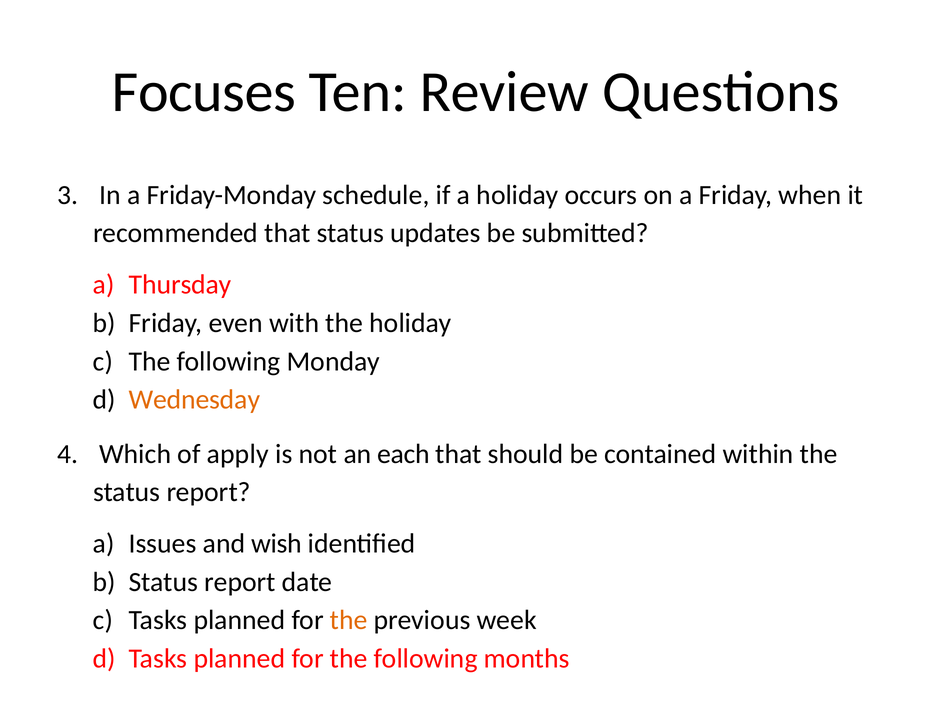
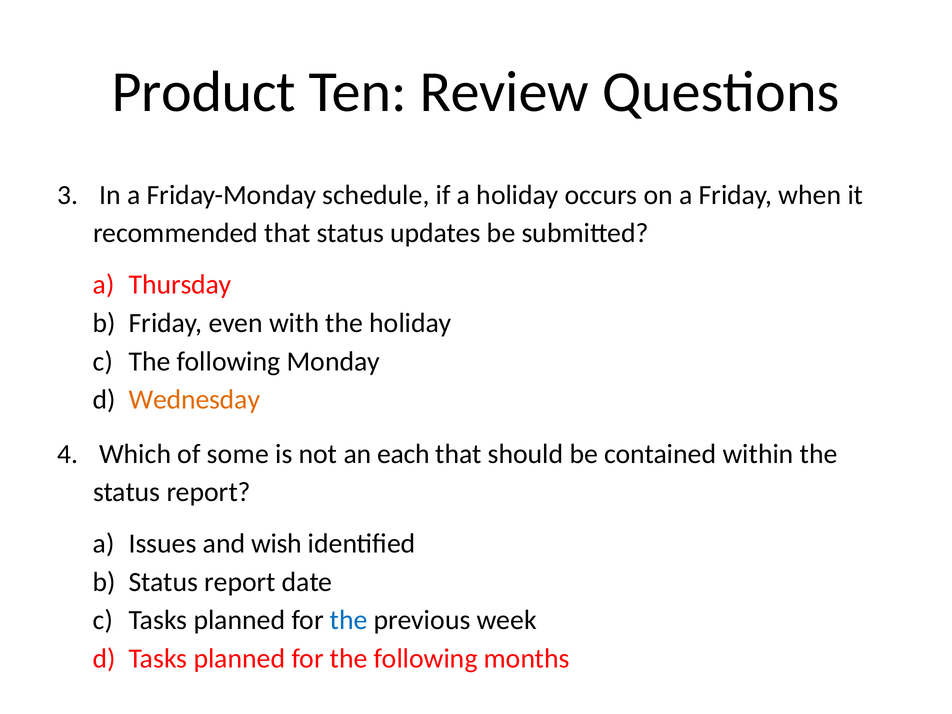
Focuses: Focuses -> Product (204, 92)
apply: apply -> some (238, 454)
the colour: orange -> blue (349, 620)
